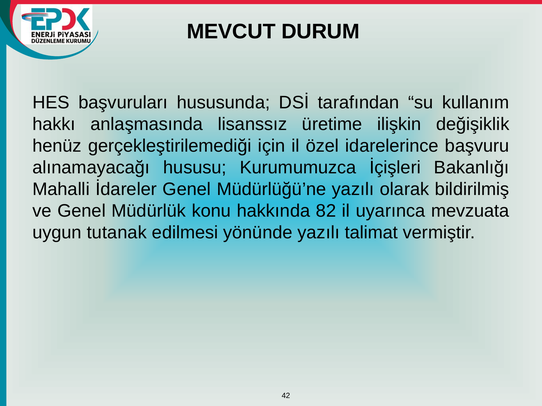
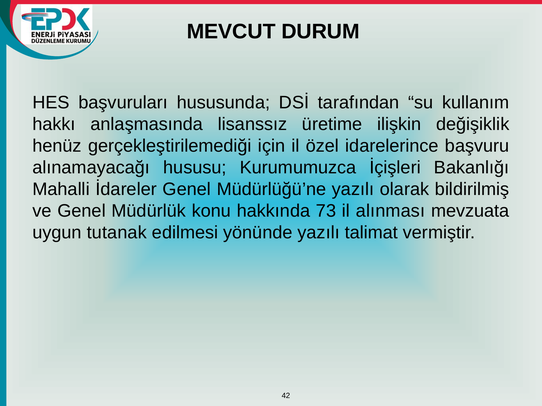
82: 82 -> 73 (326, 211)
uyarınca: uyarınca -> alınması (390, 211)
